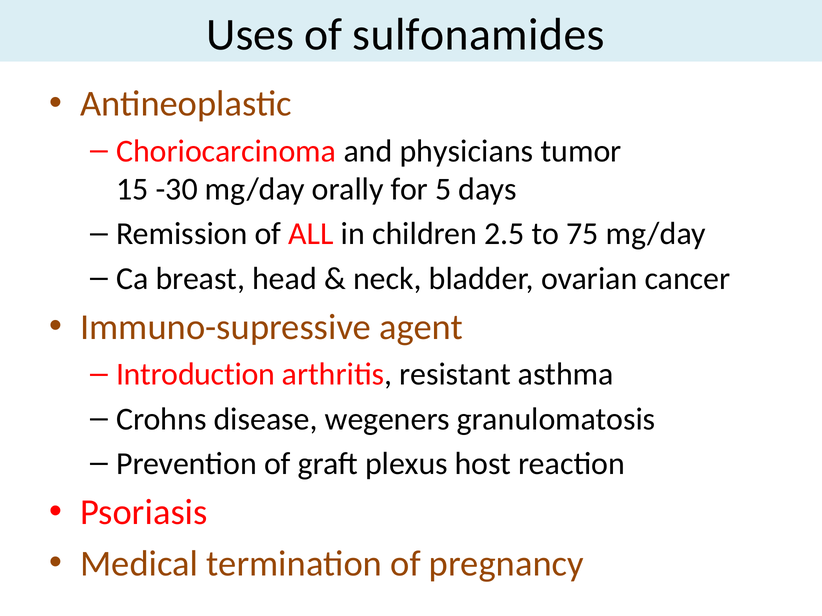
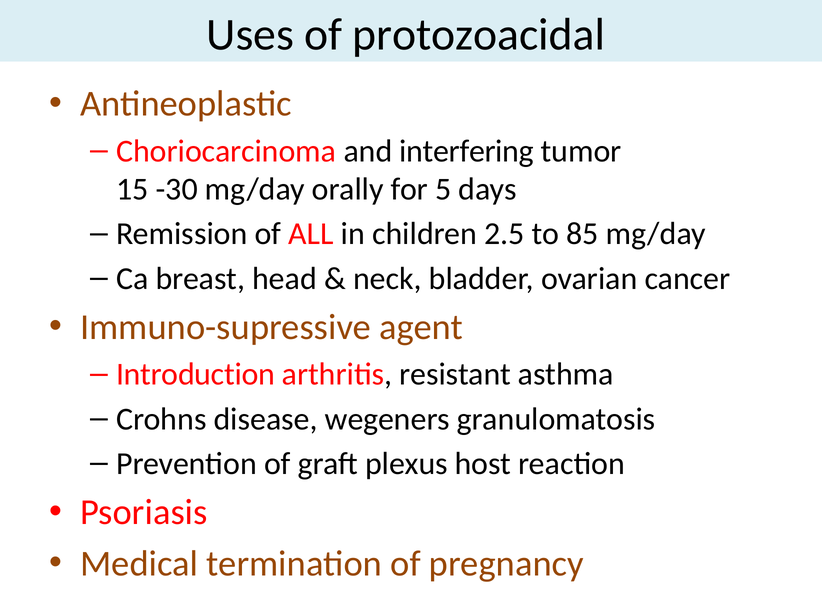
sulfonamides: sulfonamides -> protozoacidal (479, 35)
physicians: physicians -> interfering (467, 151)
75: 75 -> 85 (582, 234)
